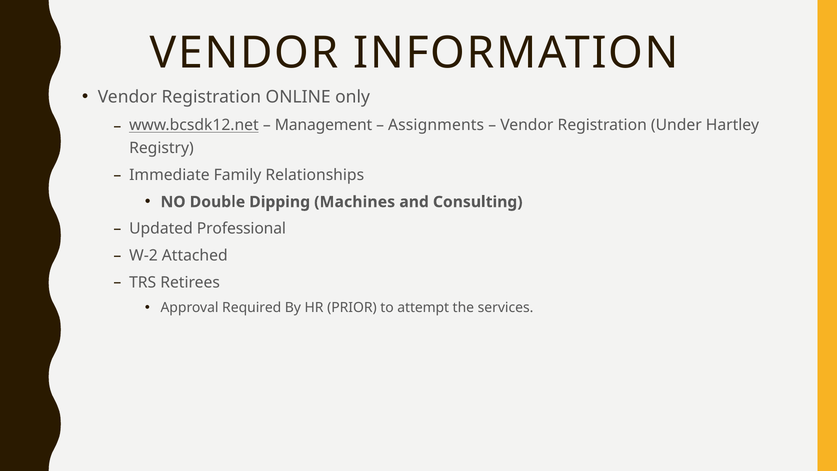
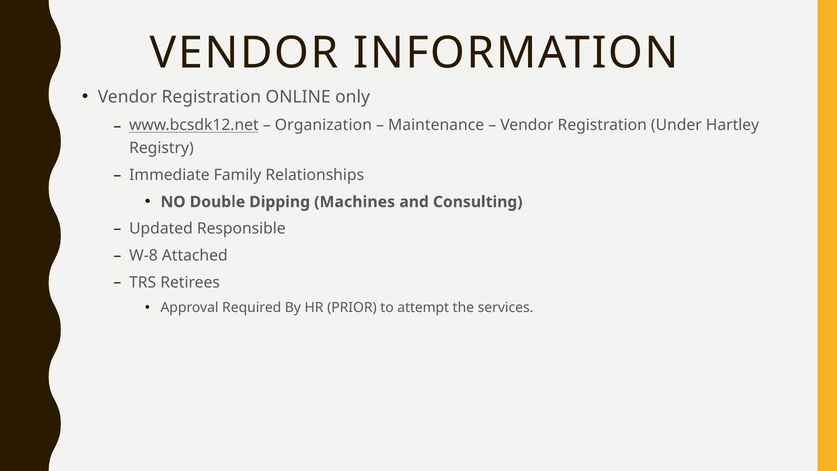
Management: Management -> Organization (323, 125)
Assignments: Assignments -> Maintenance (436, 125)
Professional: Professional -> Responsible (241, 229)
W-2: W-2 -> W-8 (143, 256)
